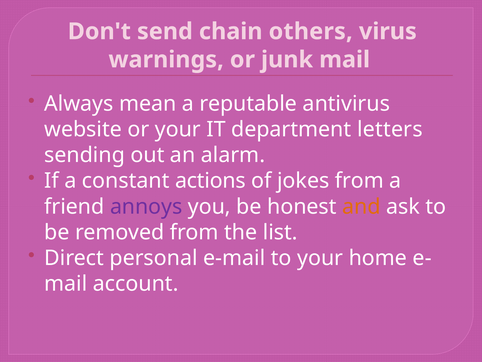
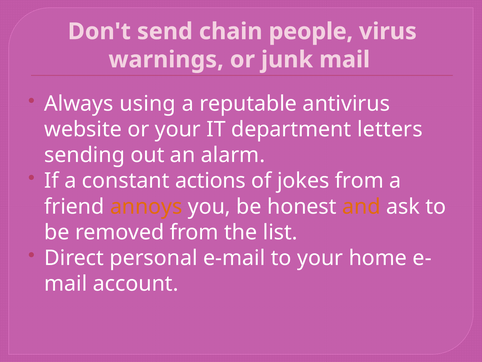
others: others -> people (311, 31)
mean: mean -> using (148, 104)
annoys colour: purple -> orange (146, 206)
